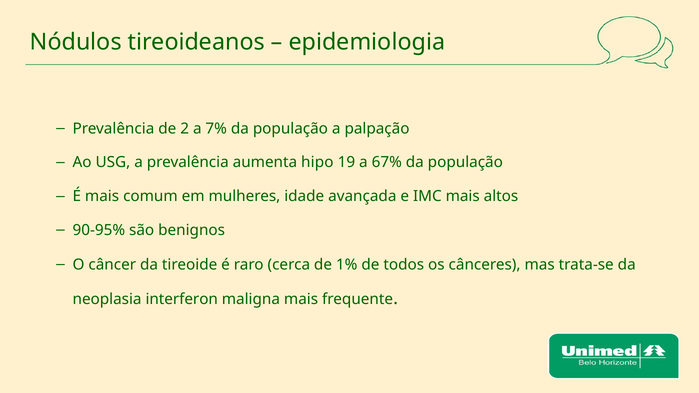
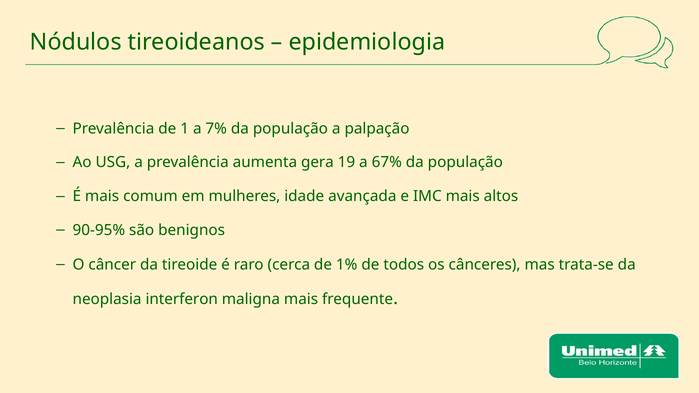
2: 2 -> 1 (185, 129)
hipo: hipo -> gera (317, 162)
